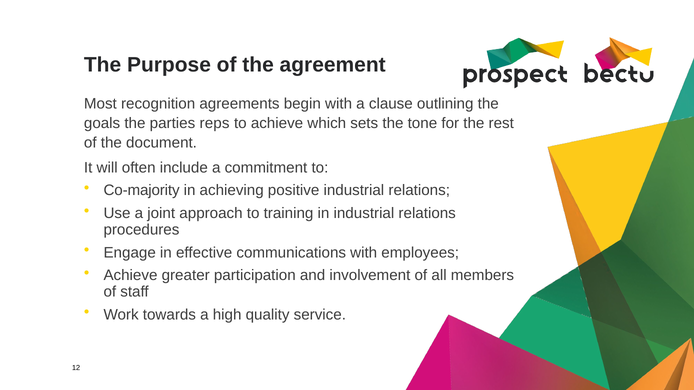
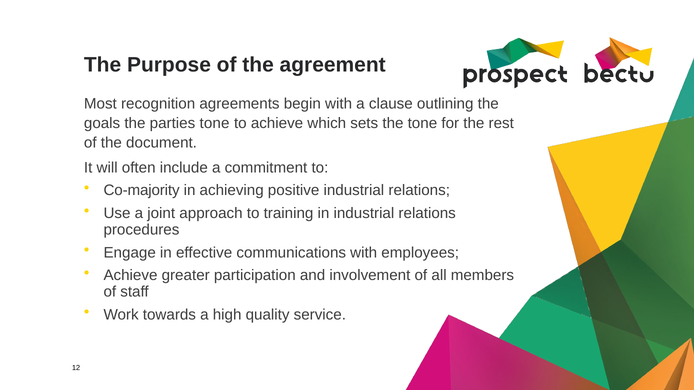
parties reps: reps -> tone (215, 123)
